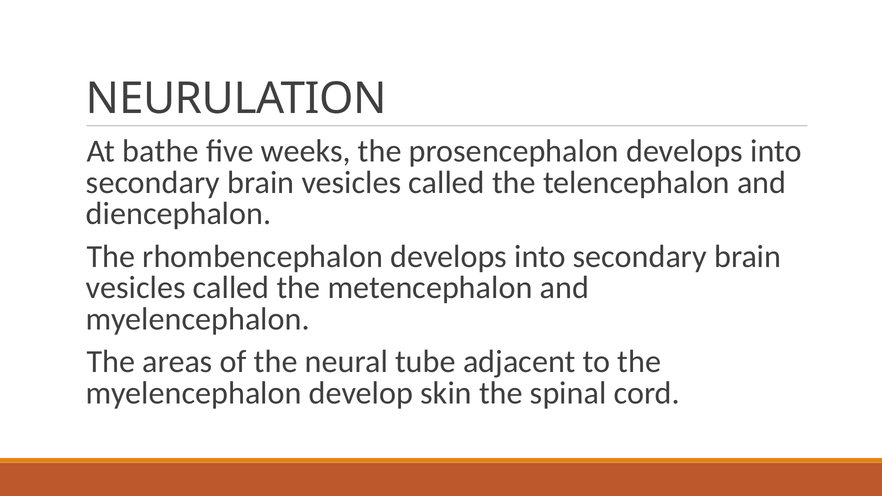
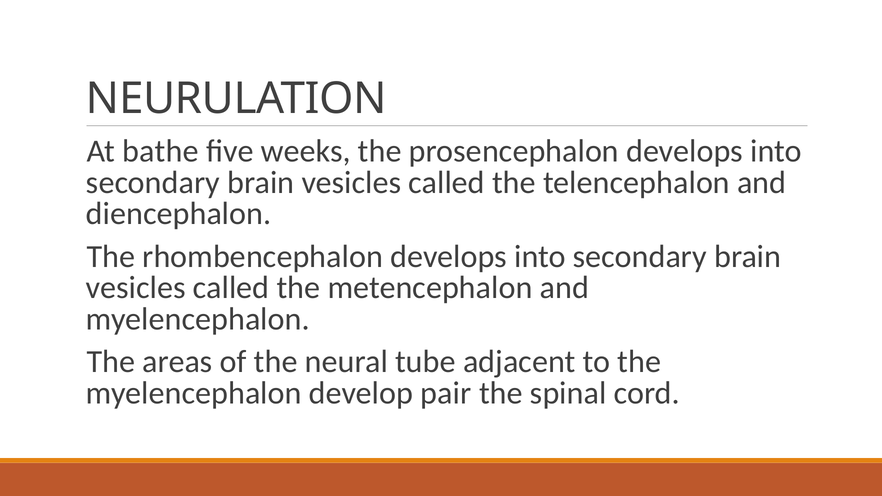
skin: skin -> pair (446, 393)
